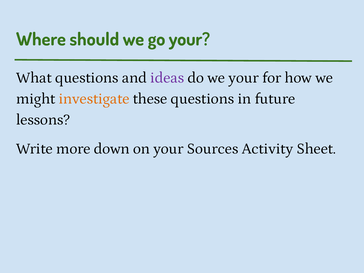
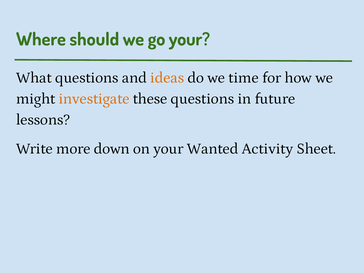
ideas colour: purple -> orange (167, 78)
we your: your -> time (244, 78)
Sources: Sources -> Wanted (213, 149)
